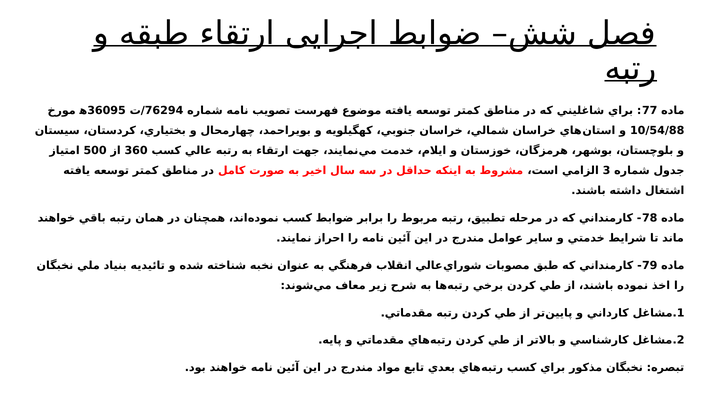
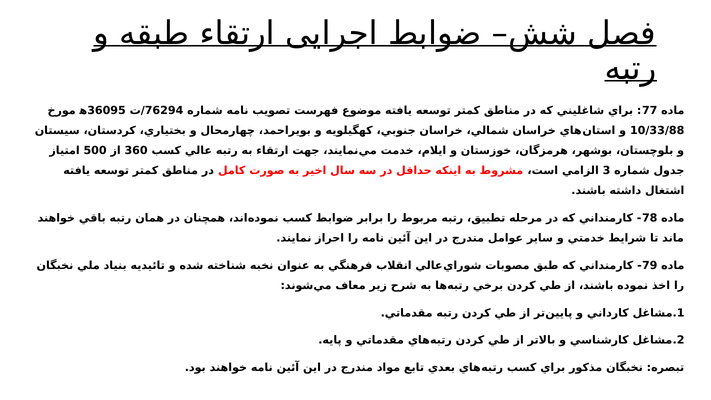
10/54/88: 10/54/88 -> 10/33/88 (657, 131)
